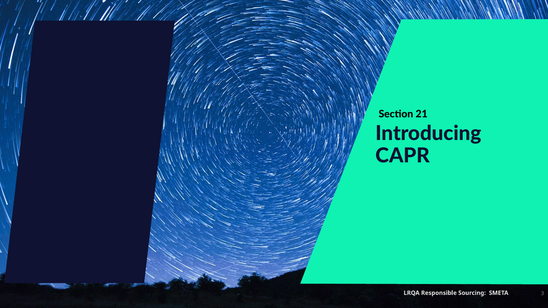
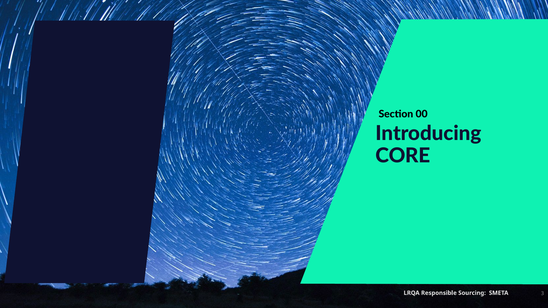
21: 21 -> 00 (422, 114)
CAPR: CAPR -> CORE (403, 156)
